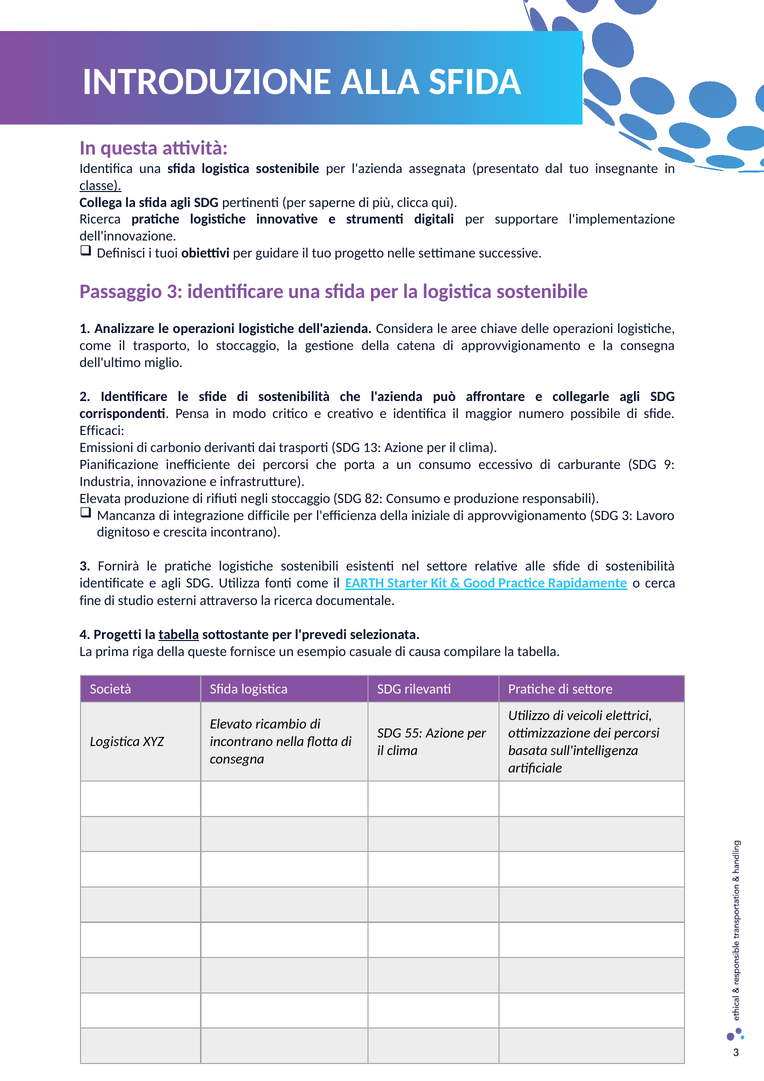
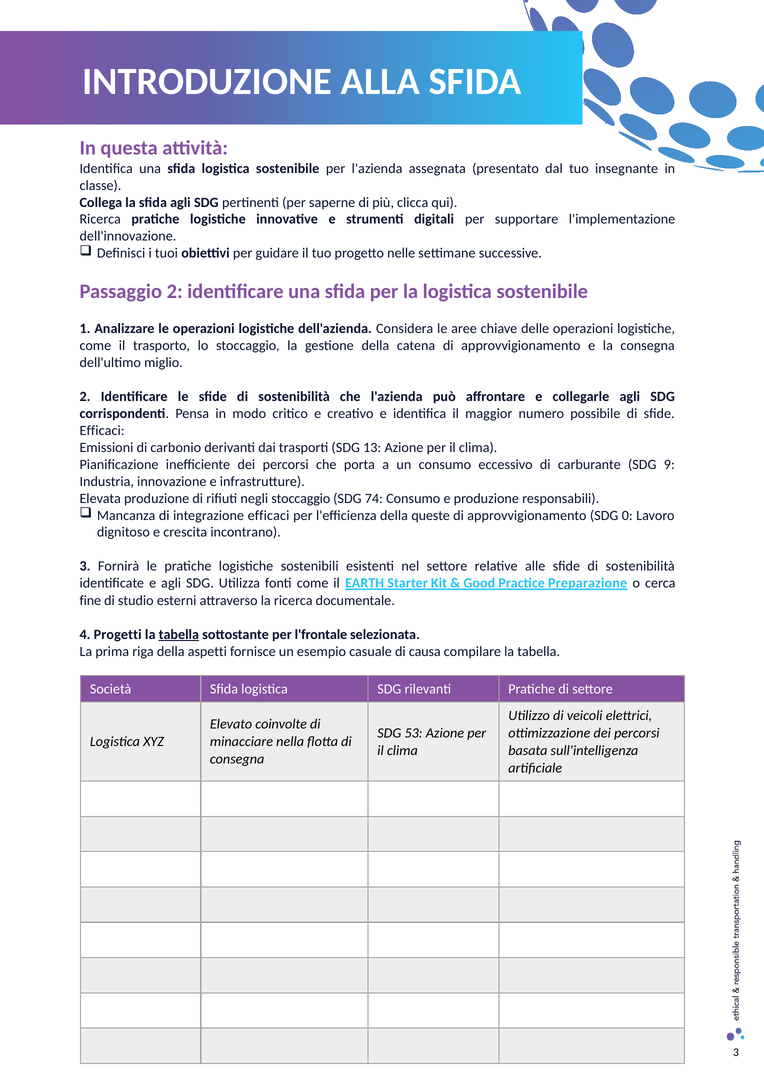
classe underline: present -> none (100, 185)
Passaggio 3: 3 -> 2 (175, 291)
82: 82 -> 74 (374, 498)
integrazione difficile: difficile -> efficaci (269, 515)
iniziale: iniziale -> queste (431, 515)
SDG 3: 3 -> 0 (627, 515)
Rapidamente: Rapidamente -> Preparazione (588, 583)
l'prevedi: l'prevedi -> l'frontale (321, 634)
queste: queste -> aspetti (207, 651)
ricambio: ricambio -> coinvolte (281, 724)
55: 55 -> 53 (414, 733)
incontrano: incontrano -> minacciare (241, 741)
